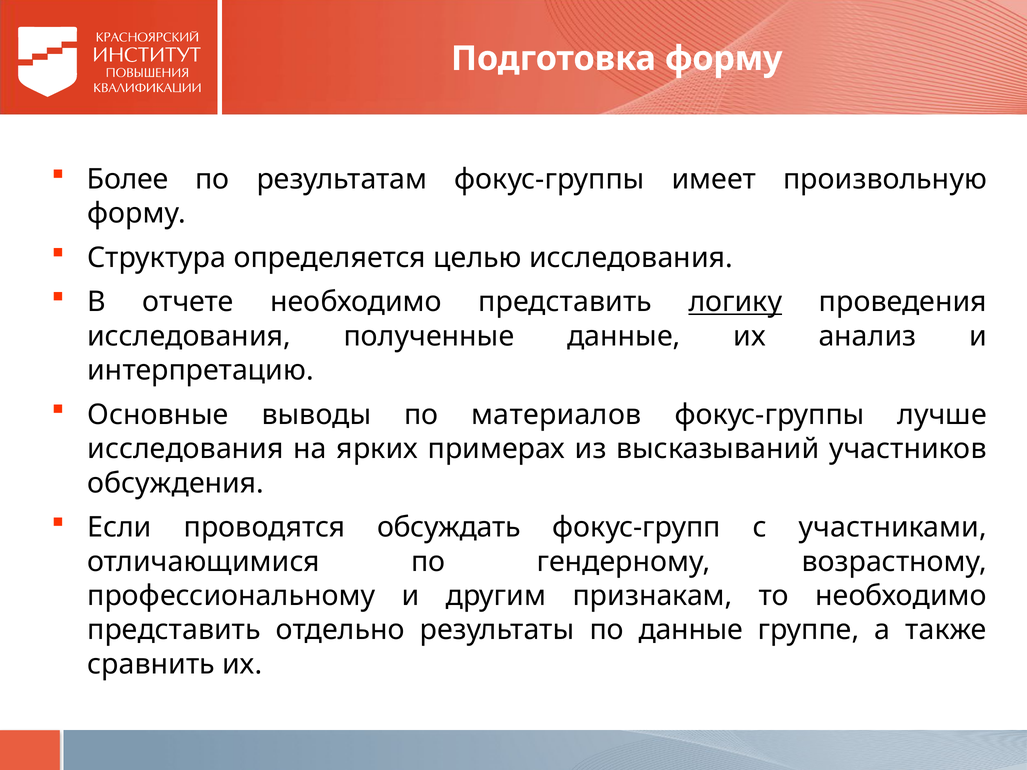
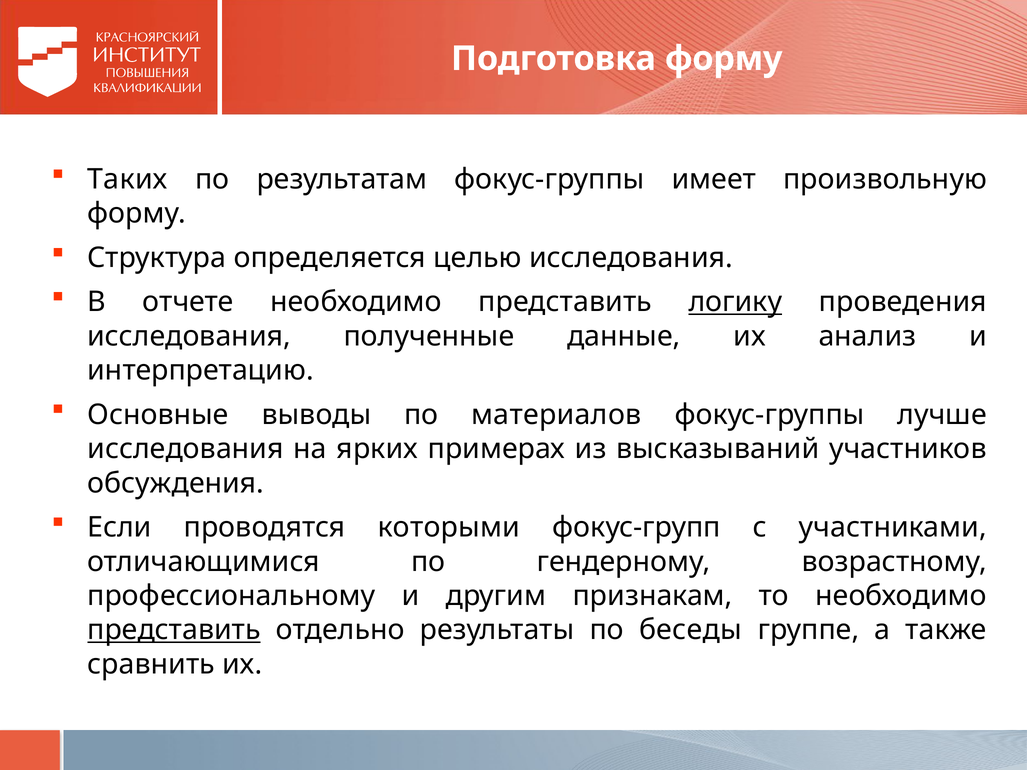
Более: Более -> Таких (127, 179)
обсуждать: обсуждать -> которыми (449, 528)
представить underline: none -> present (174, 630)
по данные: данные -> беседы (691, 630)
